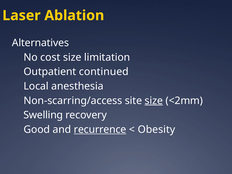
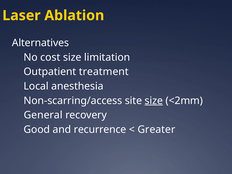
continued: continued -> treatment (104, 72)
Swelling: Swelling -> General (43, 115)
recurrence underline: present -> none (100, 130)
Obesity: Obesity -> Greater (156, 130)
